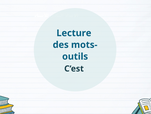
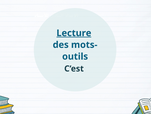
Lecture underline: none -> present (74, 33)
